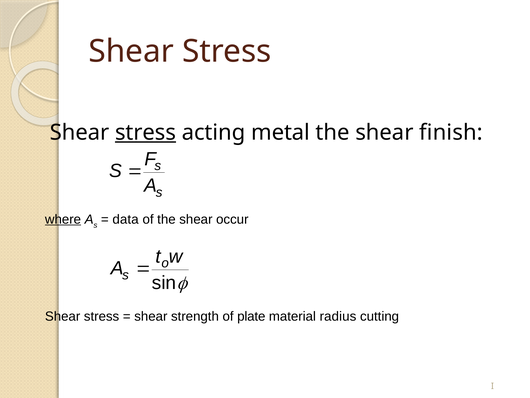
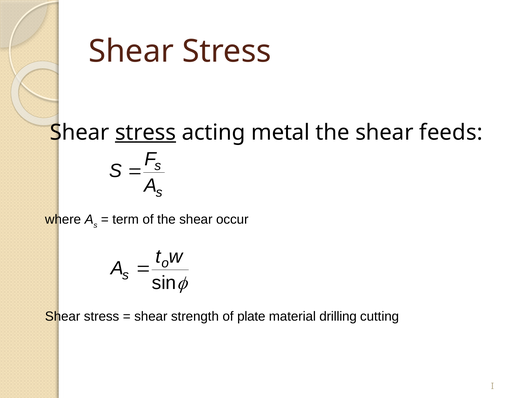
finish: finish -> feeds (451, 132)
where underline: present -> none (63, 219)
data: data -> term (126, 219)
radius: radius -> drilling (338, 316)
